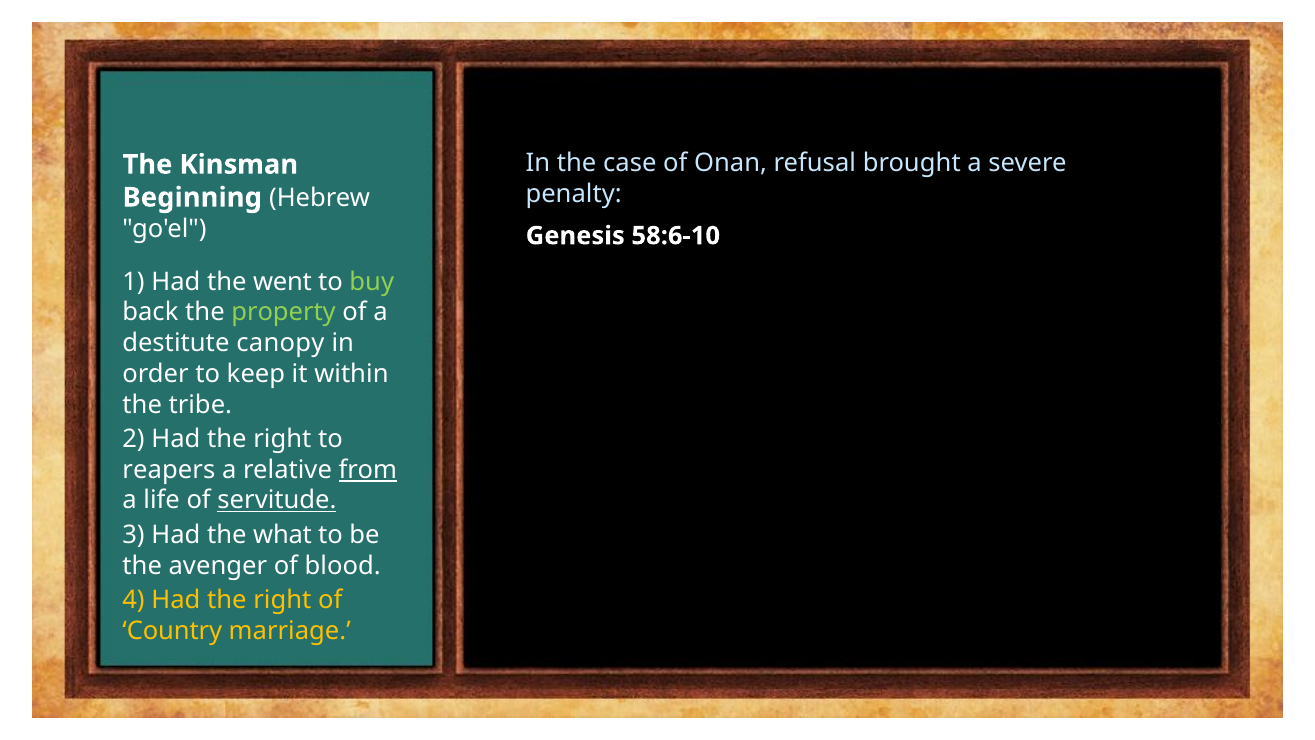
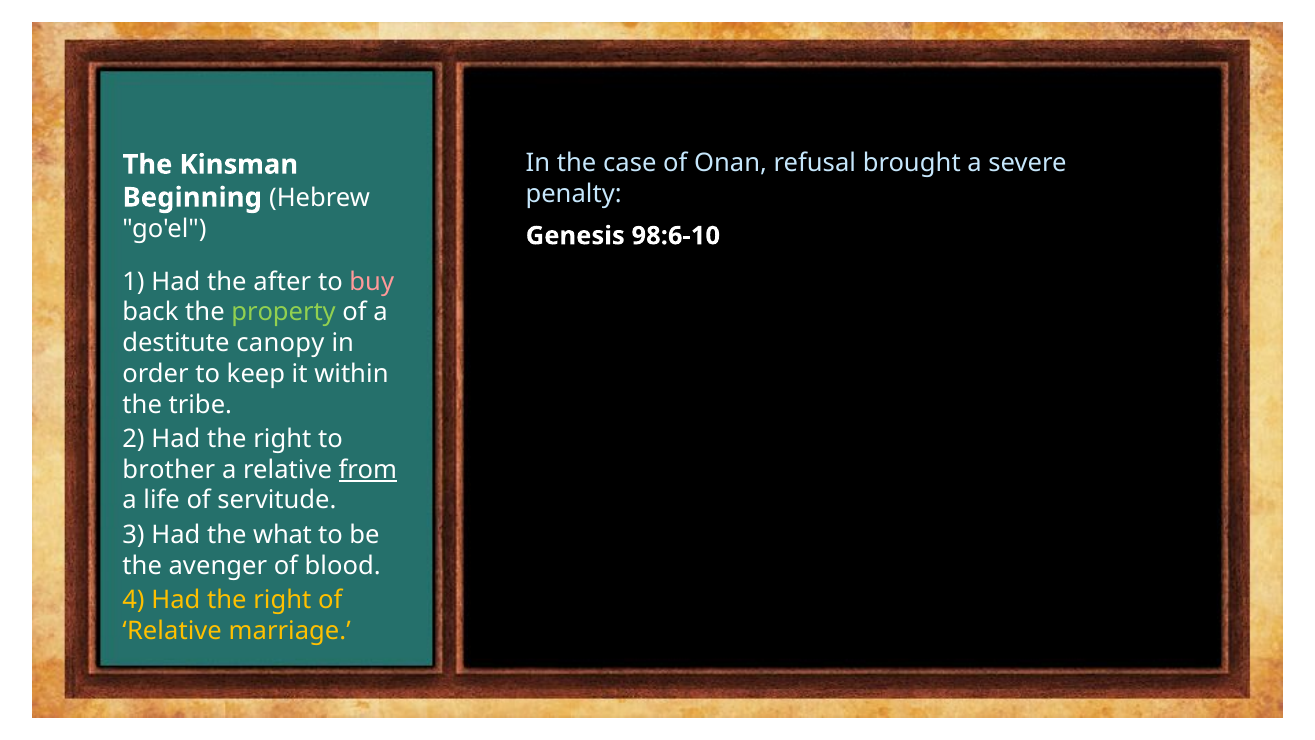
58:6-10: 58:6-10 -> 98:6-10 (676, 236)
went: went -> after (282, 282)
buy colour: light green -> pink (372, 282)
reapers: reapers -> brother (169, 470)
servitude underline: present -> none (277, 500)
Country: Country -> Relative (172, 630)
